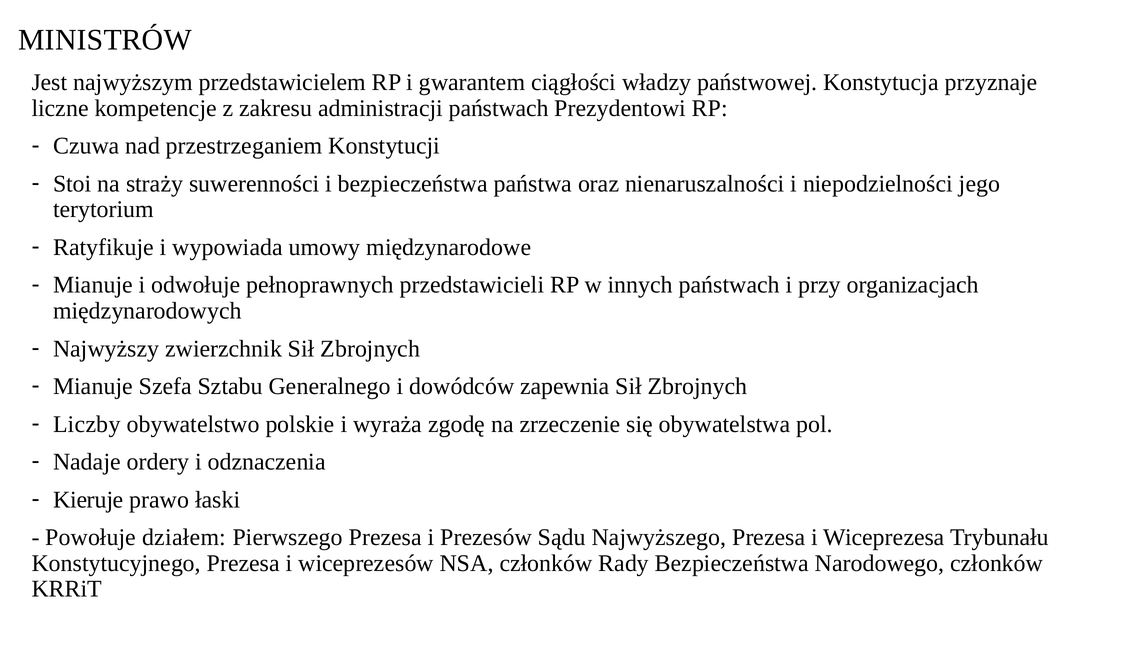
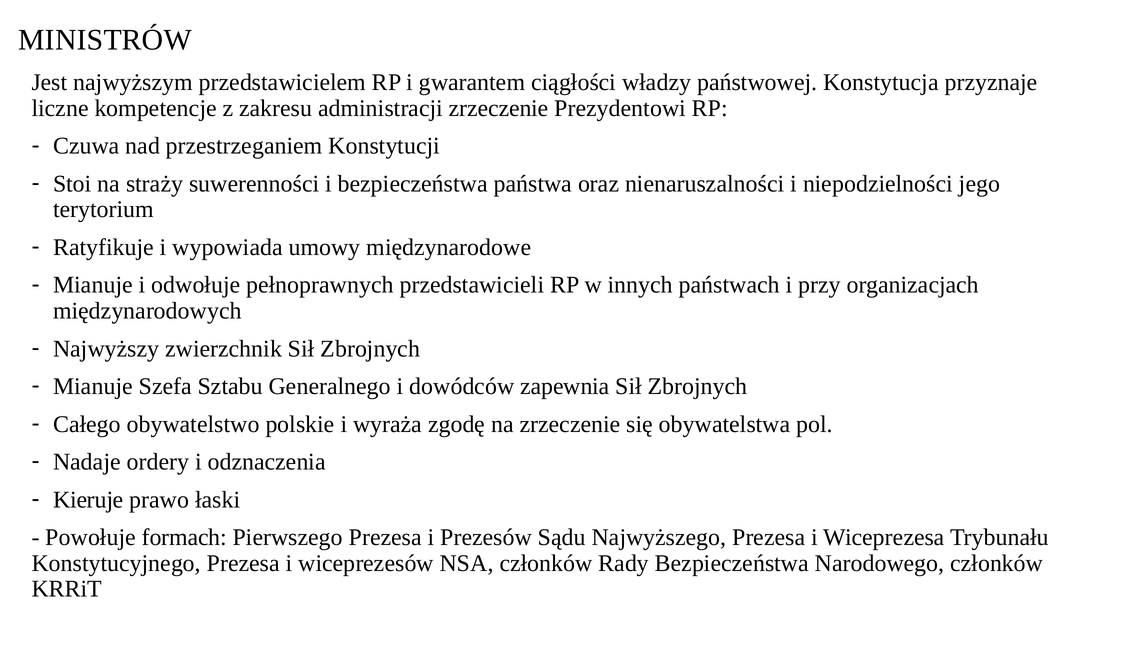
administracji państwach: państwach -> zrzeczenie (499, 108)
Liczby: Liczby -> Całego (87, 424)
działem: działem -> formach (184, 537)
